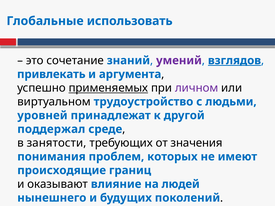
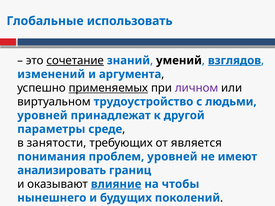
сочетание underline: none -> present (75, 61)
умений colour: purple -> black (179, 61)
привлекать: привлекать -> изменений (51, 74)
поддержал: поддержал -> параметры (51, 129)
значения: значения -> является (196, 143)
проблем которых: которых -> уровней (172, 157)
происходящие: происходящие -> анализировать (62, 171)
влияние underline: none -> present (116, 184)
людей: людей -> чтобы (181, 184)
